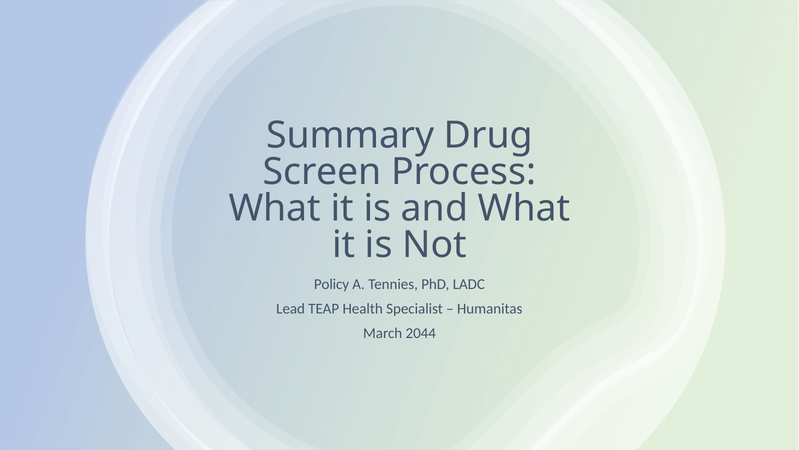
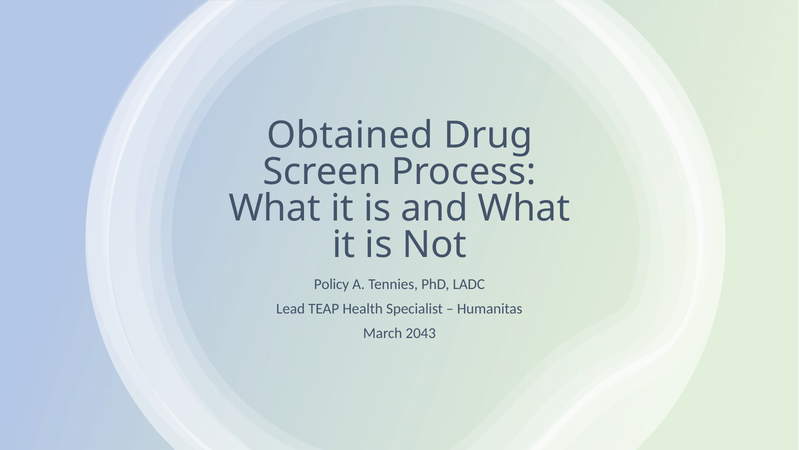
Summary: Summary -> Obtained (350, 135)
2044: 2044 -> 2043 (421, 333)
